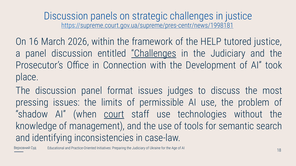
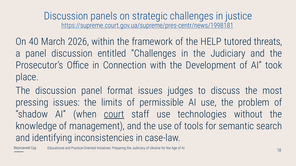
16: 16 -> 40 (34, 42)
tutored justice: justice -> threats (268, 42)
Challenges underline: present -> none (154, 54)
